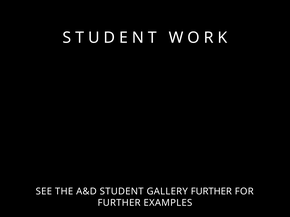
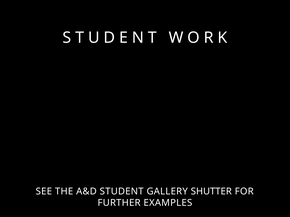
GALLERY FURTHER: FURTHER -> SHUTTER (211, 192)
